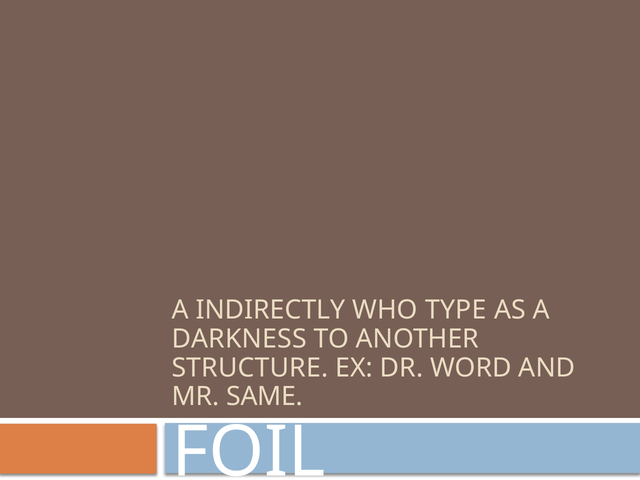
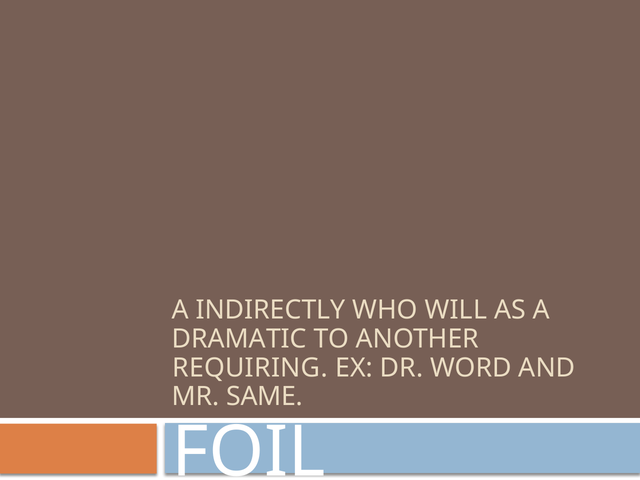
TYPE: TYPE -> WILL (456, 310)
DARKNESS: DARKNESS -> DRAMATIC (239, 339)
STRUCTURE: STRUCTURE -> REQUIRING (250, 368)
